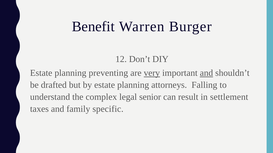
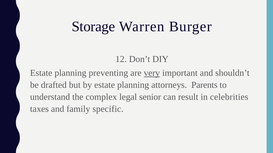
Benefit: Benefit -> Storage (93, 27)
and underline: present -> none (206, 73)
Falling: Falling -> Parents (204, 85)
settlement: settlement -> celebrities (229, 97)
